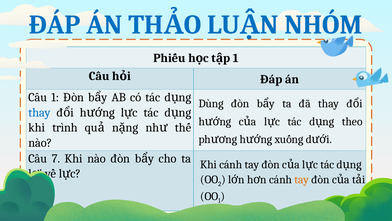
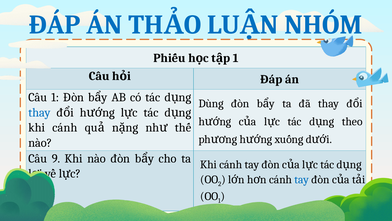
trình: trình -> cánh (65, 127)
7: 7 -> 9 (56, 158)
tay colour: orange -> blue (302, 179)
